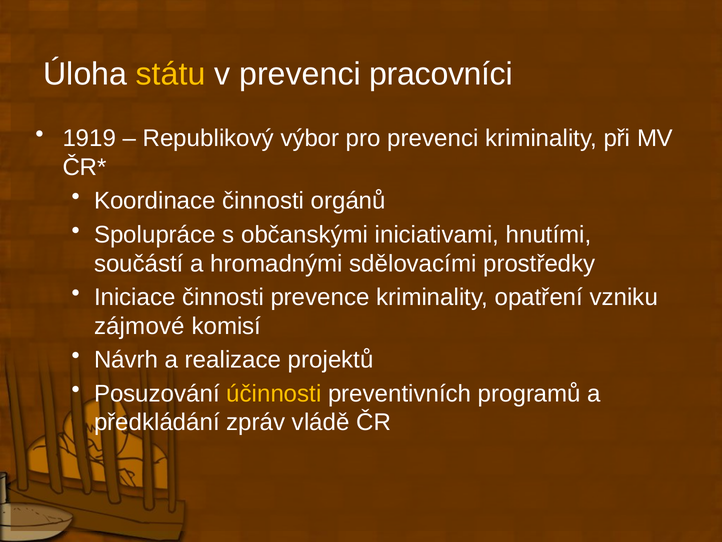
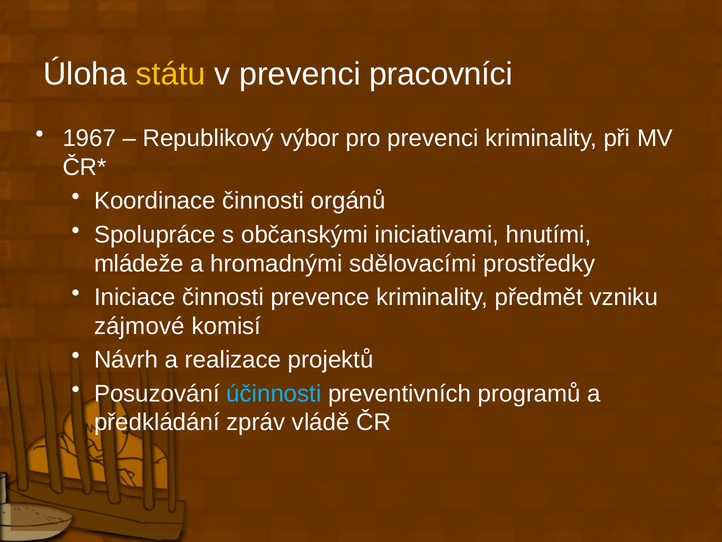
1919: 1919 -> 1967 (89, 138)
součástí: součástí -> mládeže (139, 263)
opatření: opatření -> předmět (539, 297)
účinnosti colour: yellow -> light blue (274, 393)
